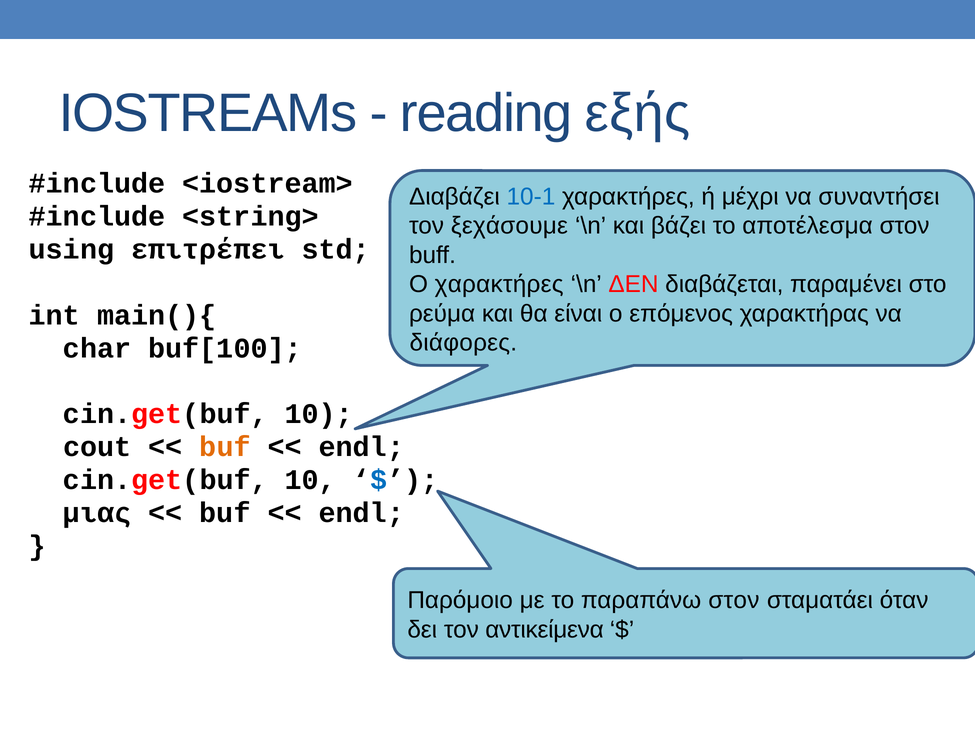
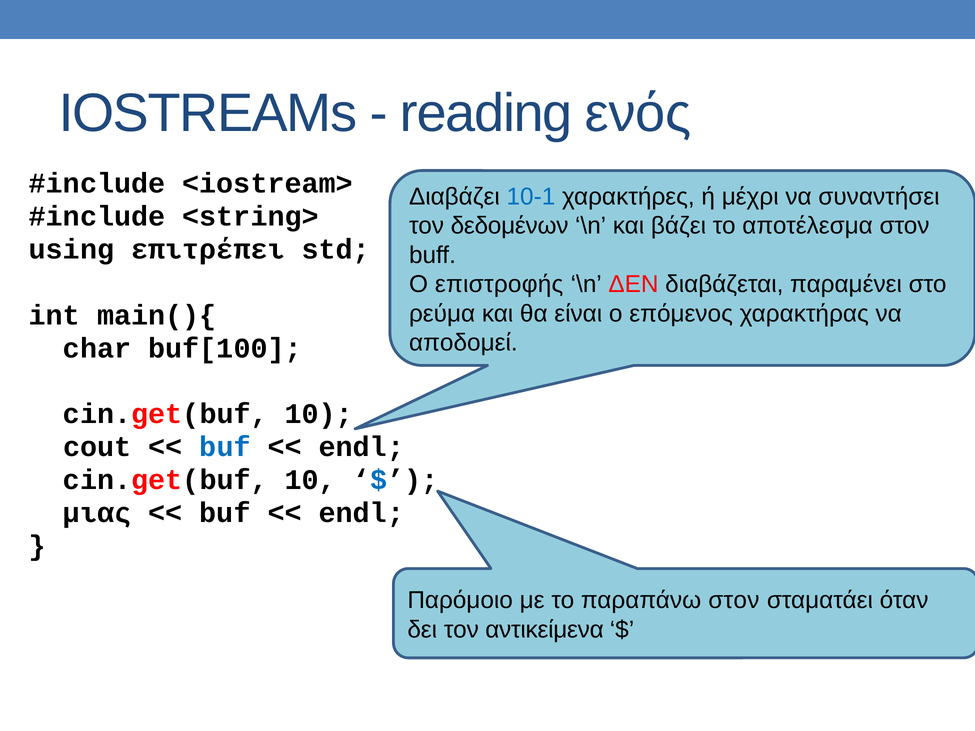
εξής: εξής -> ενός (638, 113)
ξεχάσουμε: ξεχάσουμε -> δεδομένων (510, 226)
Ο χαρακτήρες: χαρακτήρες -> επιστροφής (499, 284)
διάφορες: διάφορες -> αποδομεί (463, 343)
buf colour: orange -> blue (225, 447)
